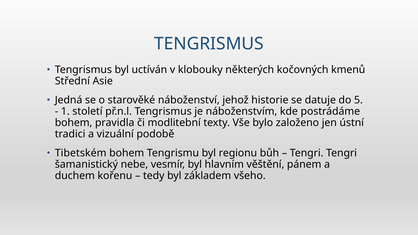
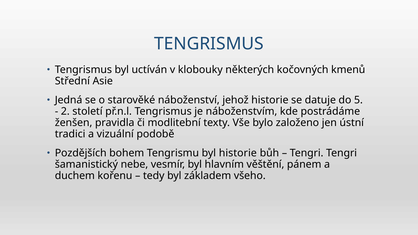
1: 1 -> 2 (65, 112)
bohem: bohem -> ženšen (74, 123)
Tibetském: Tibetském -> Pozdějších (81, 153)
byl regionu: regionu -> historie (238, 153)
